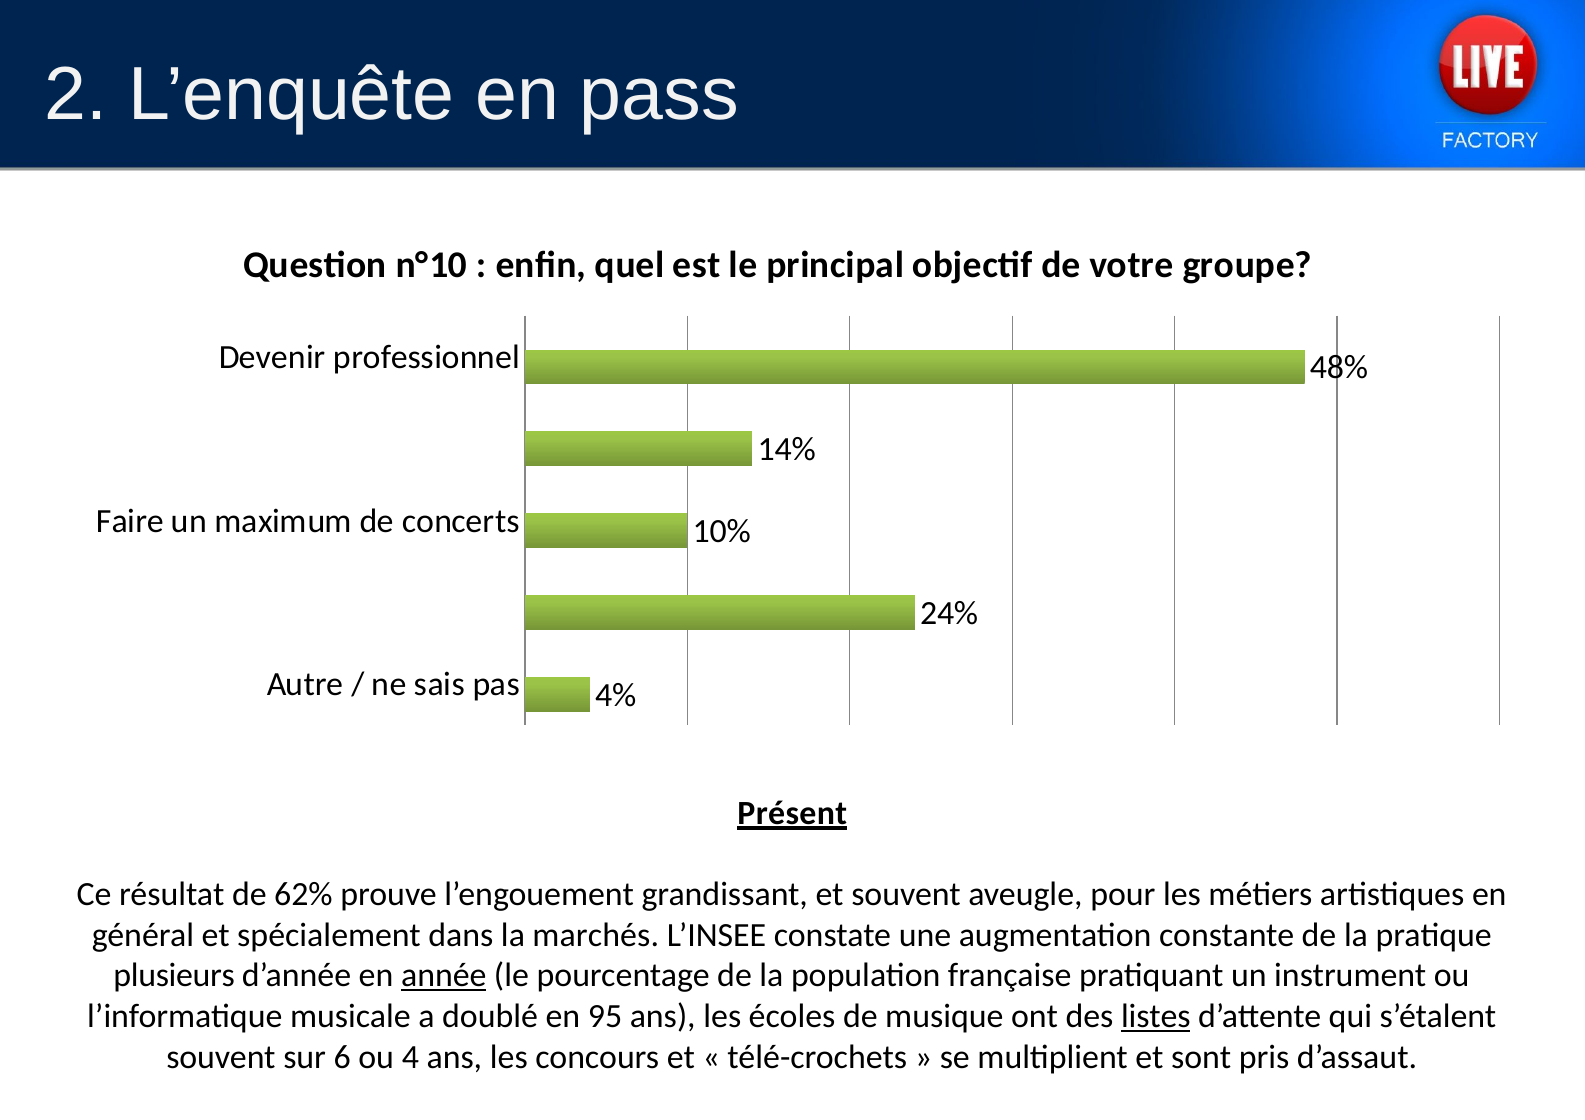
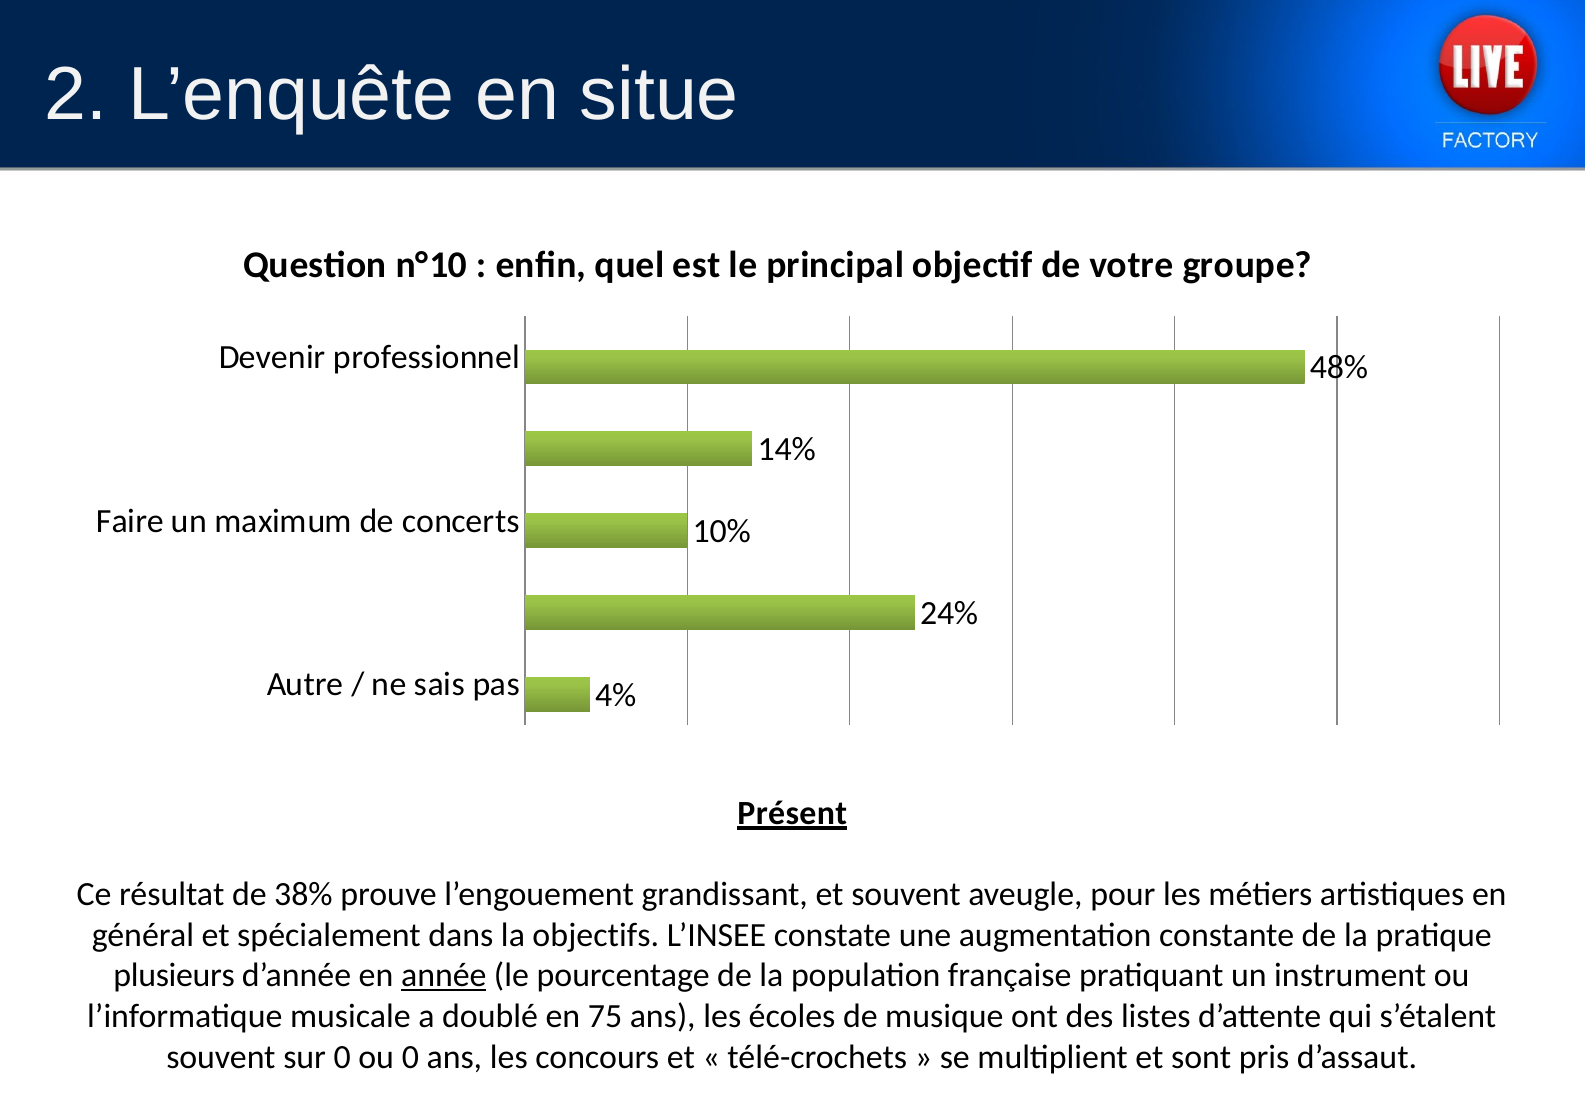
pass: pass -> situe (659, 95)
62%: 62% -> 38% (303, 895)
marchés: marchés -> objectifs (596, 936)
95: 95 -> 75 (605, 1017)
listes underline: present -> none (1156, 1017)
sur 6: 6 -> 0 (342, 1058)
ou 4: 4 -> 0 (410, 1058)
